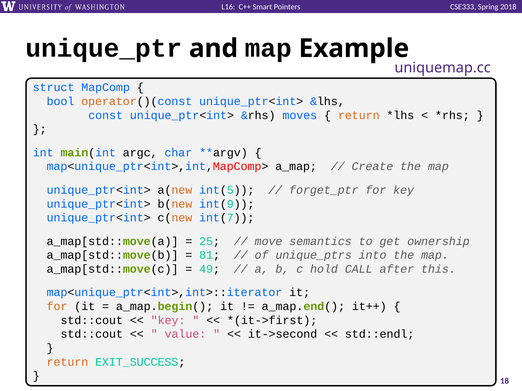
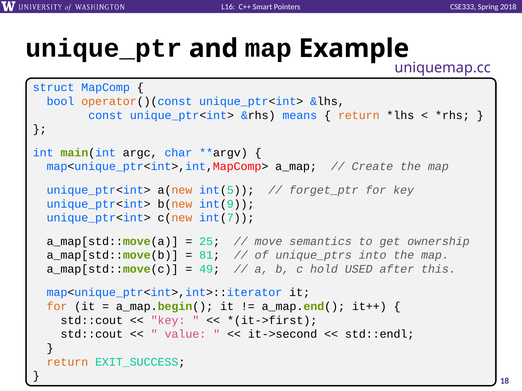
moves: moves -> means (300, 115)
CALL: CALL -> USED (359, 269)
